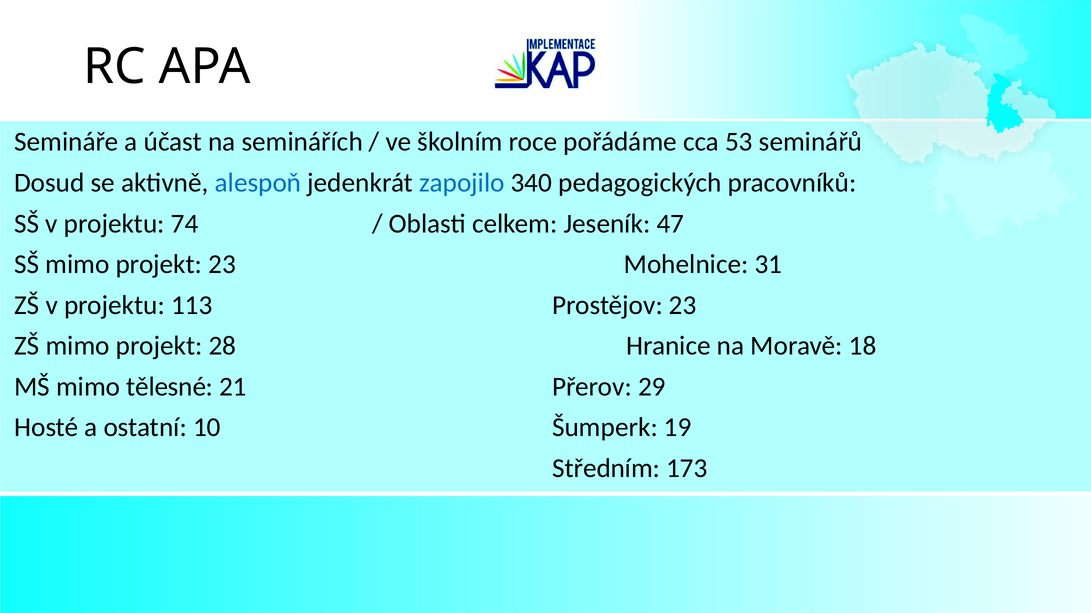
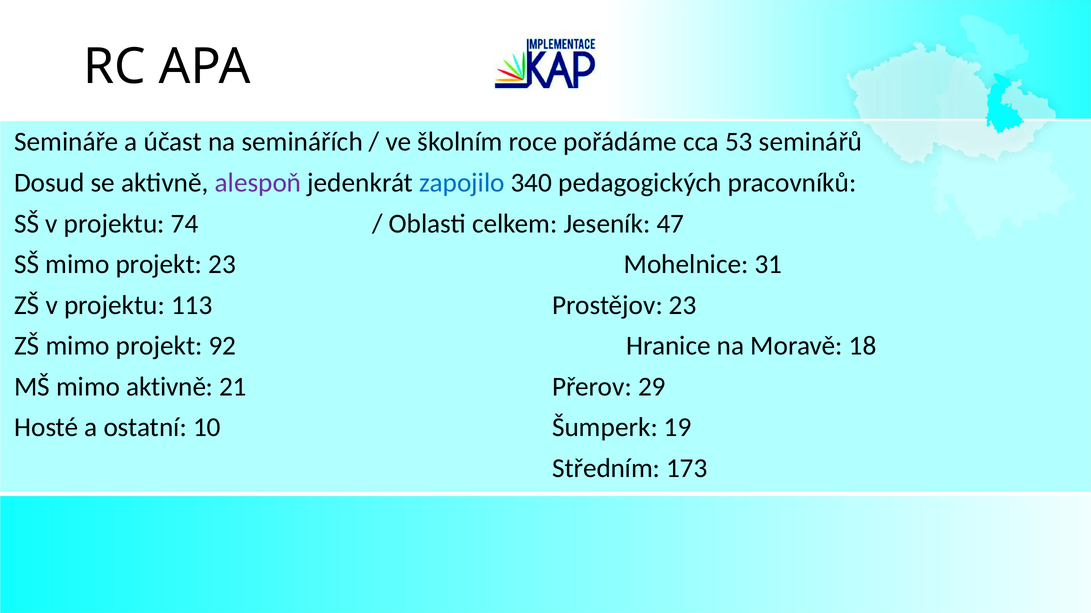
alespoň colour: blue -> purple (258, 183)
28: 28 -> 92 (222, 346)
mimo tělesné: tělesné -> aktivně (170, 387)
